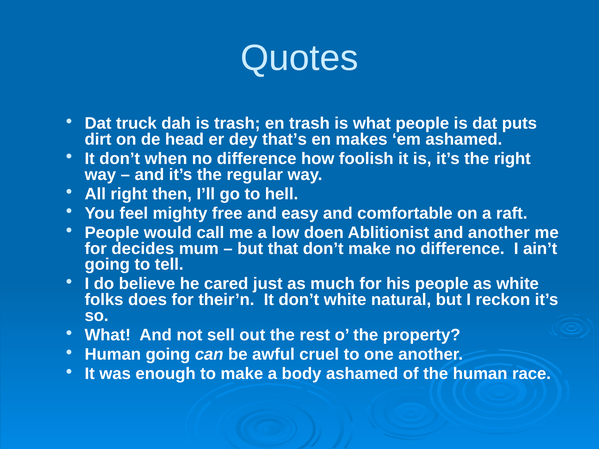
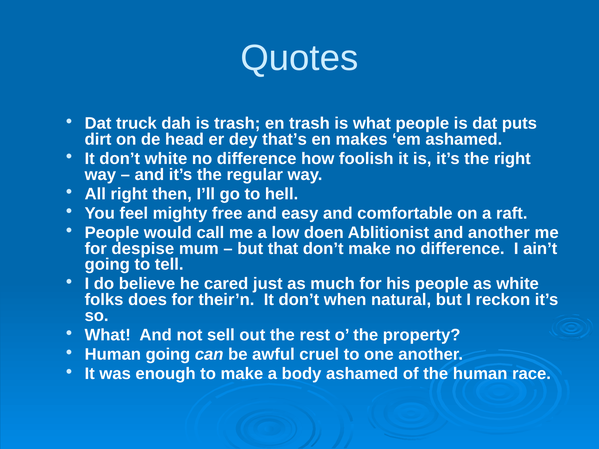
don’t when: when -> white (166, 159)
decides: decides -> despise (143, 249)
don’t white: white -> when (345, 300)
